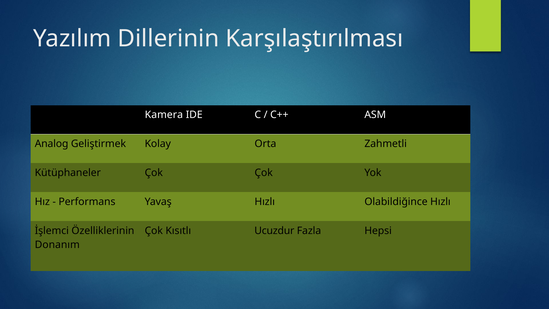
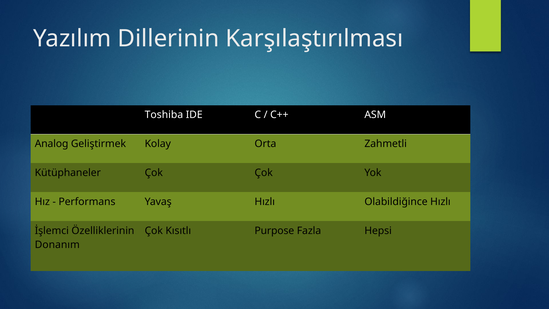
Kamera: Kamera -> Toshiba (164, 115)
Ucuzdur: Ucuzdur -> Purpose (274, 231)
